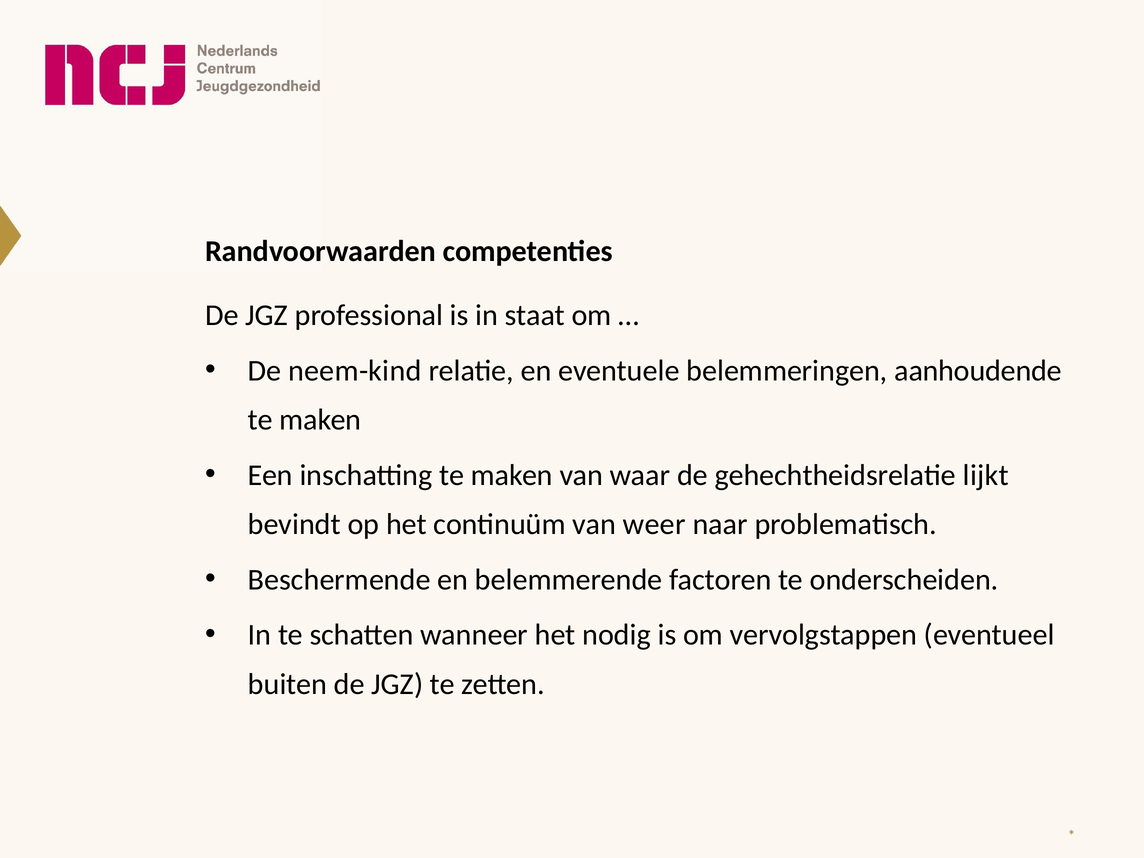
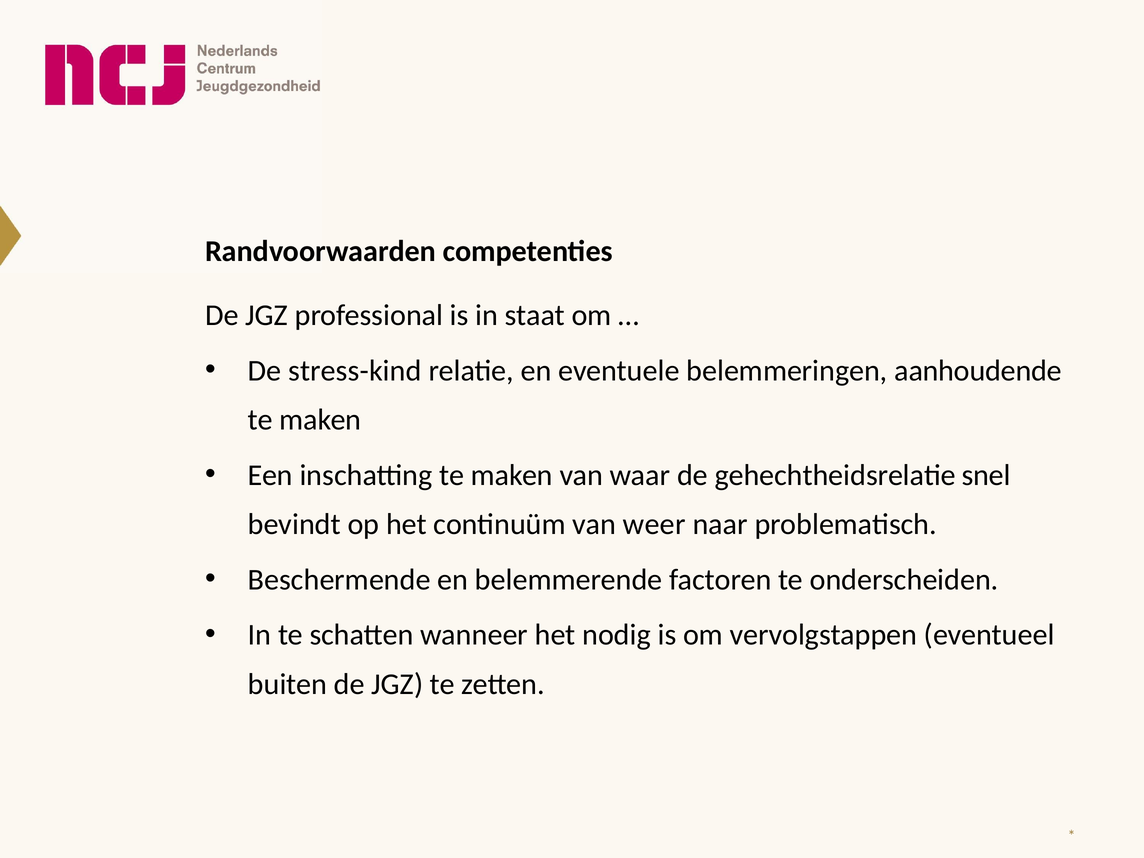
neem-kind: neem-kind -> stress-kind (355, 371)
lijkt: lijkt -> snel (986, 475)
